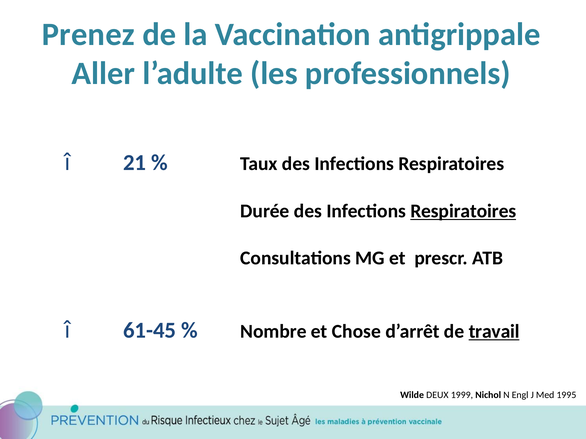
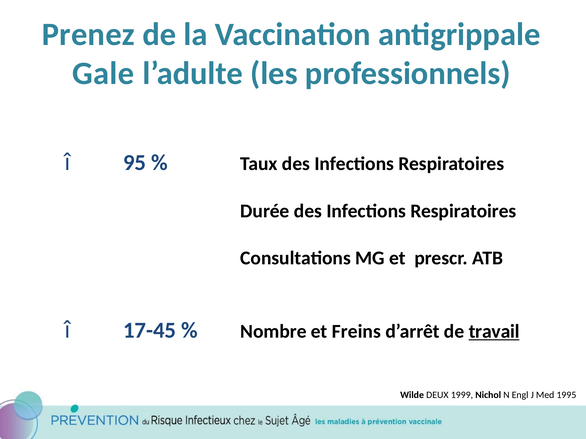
Aller: Aller -> Gale (103, 73)
21: 21 -> 95 (135, 163)
Respiratoires underline: present -> none (463, 211)
61-45: 61-45 -> 17-45 (150, 331)
Chose: Chose -> Freins (356, 332)
